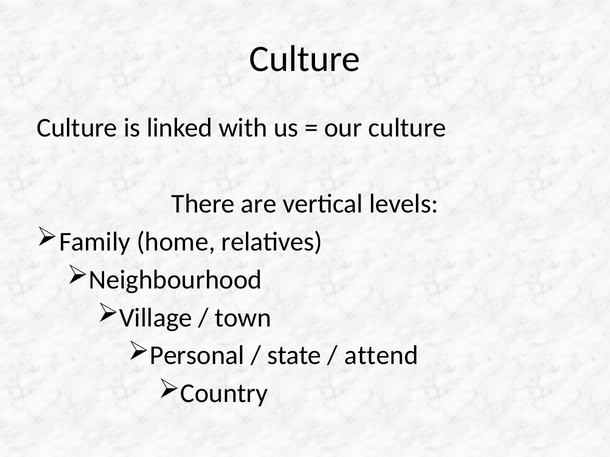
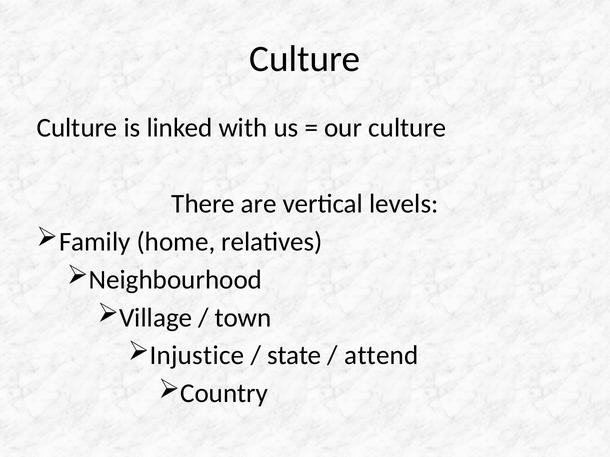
Personal: Personal -> Injustice (197, 356)
